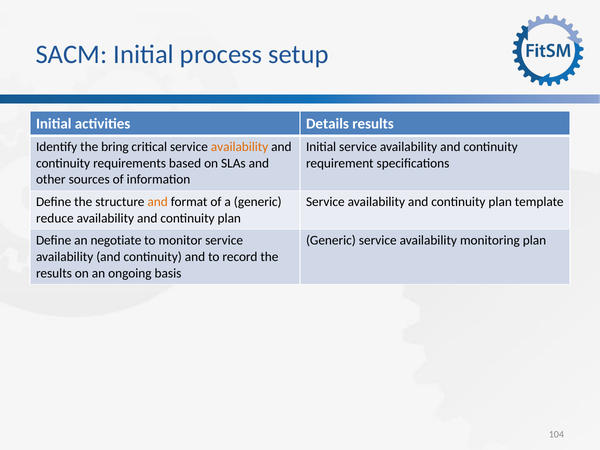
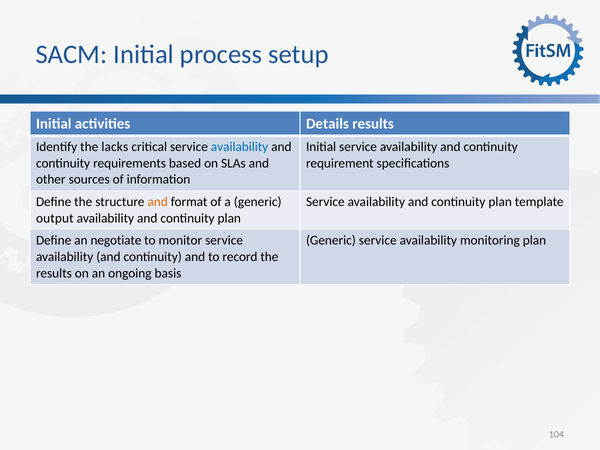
bring: bring -> lacks (115, 147)
availability colour: orange -> blue (240, 147)
reduce: reduce -> output (55, 218)
